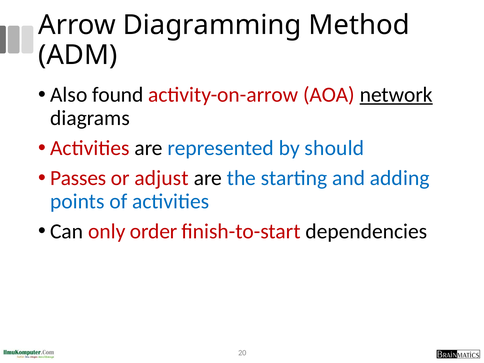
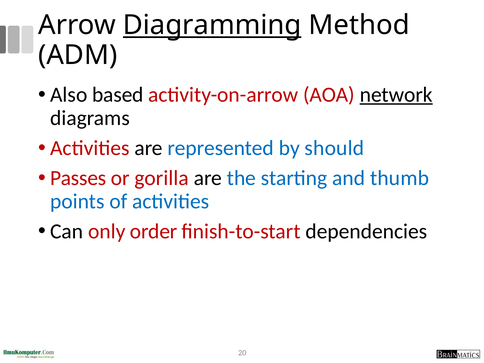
Diagramming underline: none -> present (212, 25)
found: found -> based (118, 95)
adjust: adjust -> gorilla (162, 178)
adding: adding -> thumb (400, 178)
